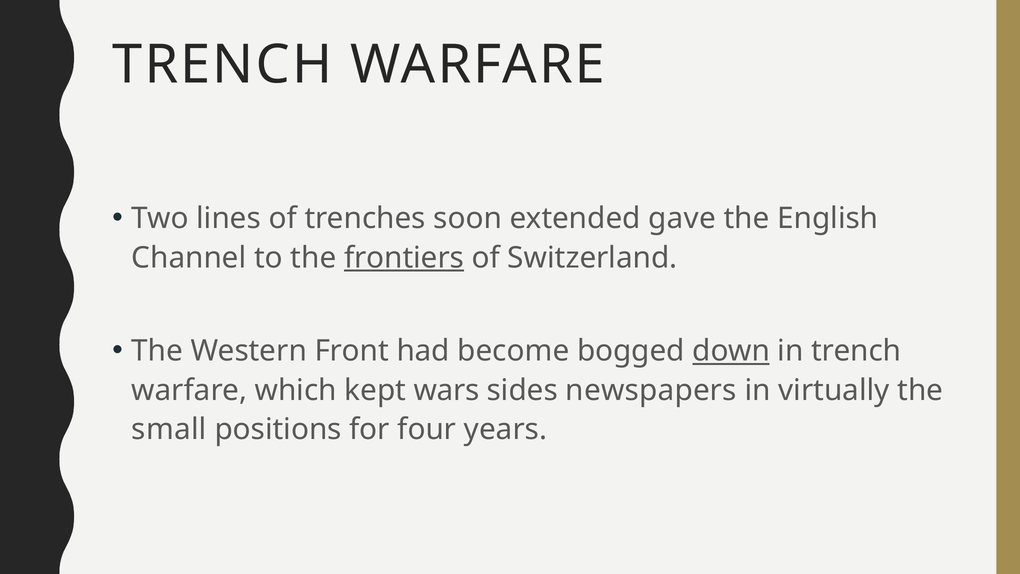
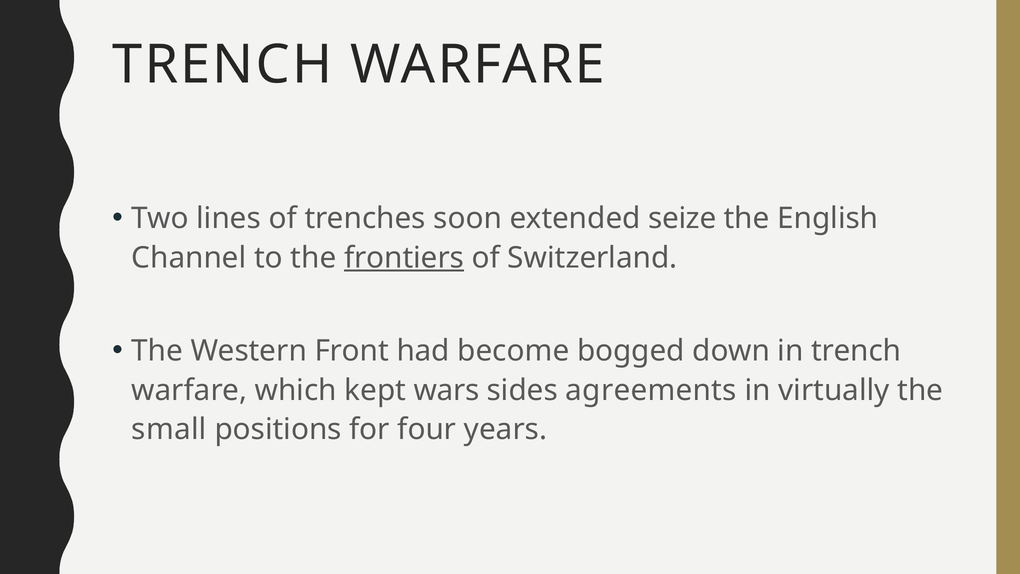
gave: gave -> seize (682, 219)
down underline: present -> none (731, 351)
newspapers: newspapers -> agreements (651, 390)
